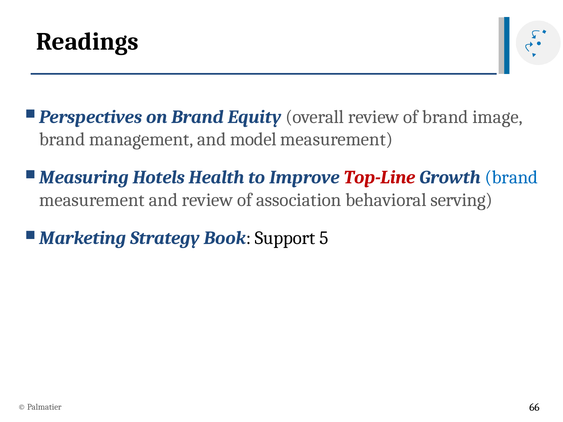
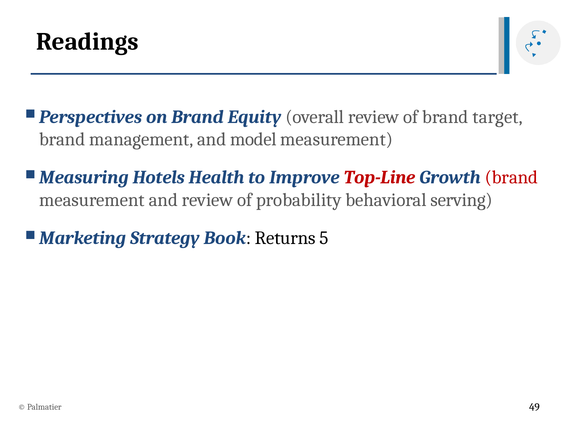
image: image -> target (498, 117)
brand colour: blue -> red (511, 178)
association: association -> probability (299, 200)
Support: Support -> Returns (285, 238)
66: 66 -> 49 (534, 407)
